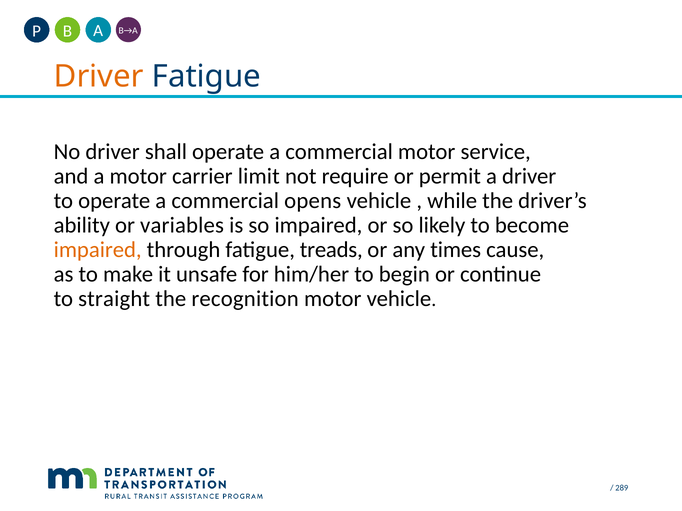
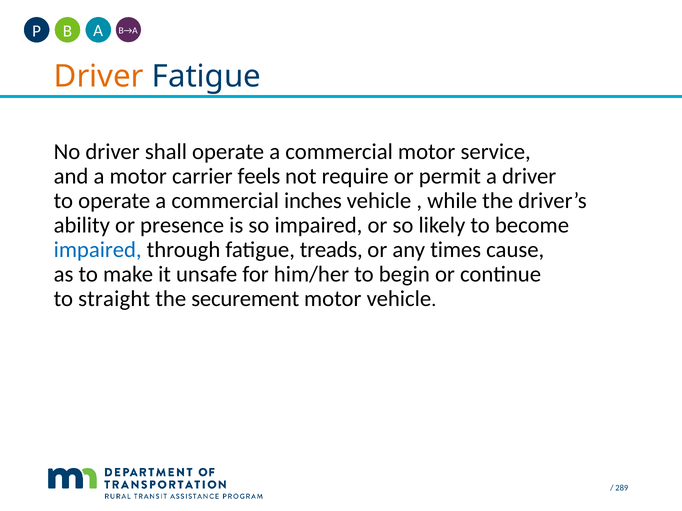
limit: limit -> feels (259, 176)
opens: opens -> inches (313, 201)
variables: variables -> presence (182, 225)
impaired colour: orange -> blue (98, 250)
recognition: recognition -> securement (245, 299)
